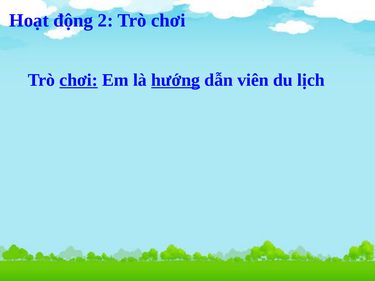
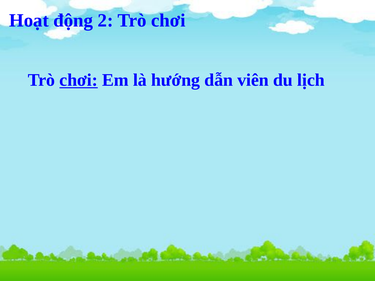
hướng underline: present -> none (176, 80)
